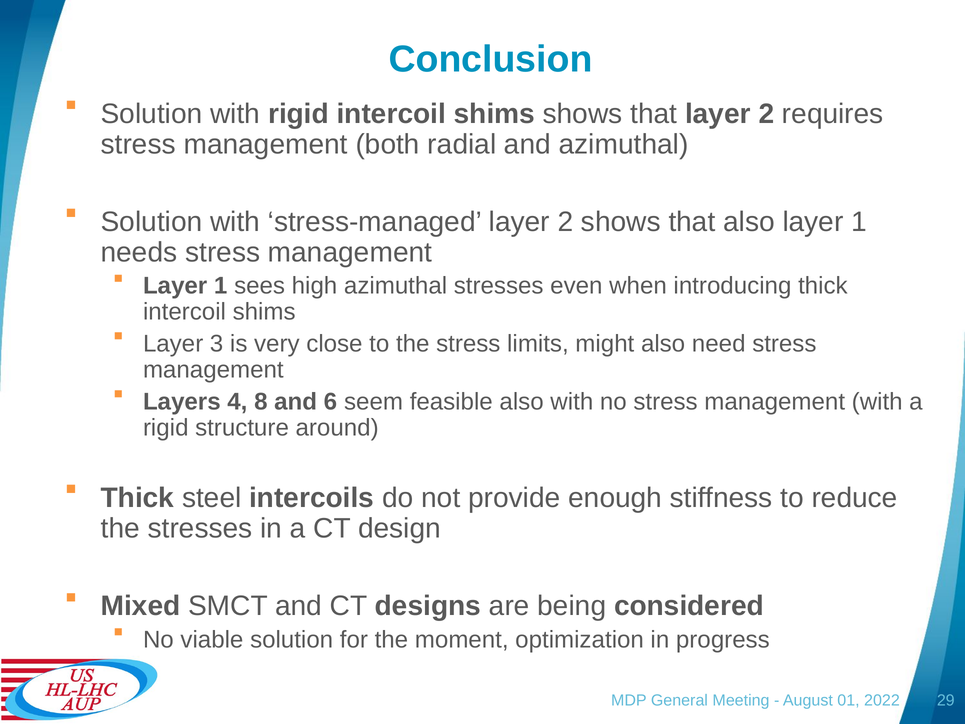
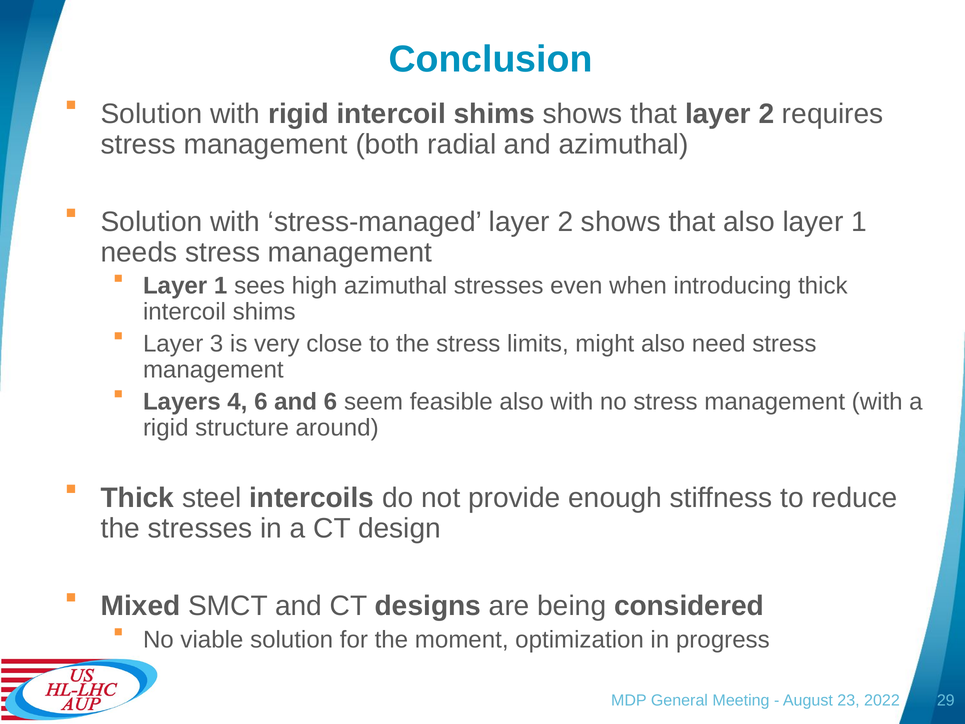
4 8: 8 -> 6 (261, 402)
01: 01 -> 23 (848, 700)
